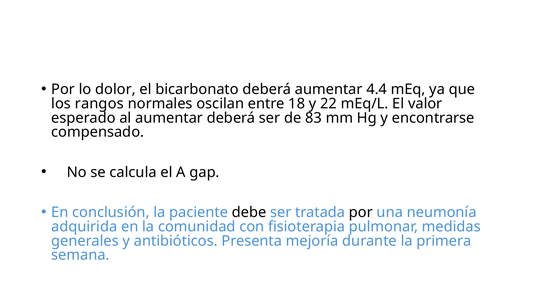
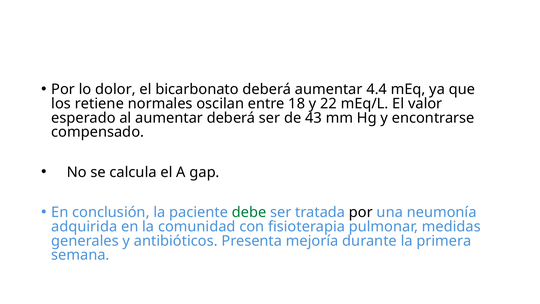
rangos: rangos -> retiene (99, 104)
83: 83 -> 43 (314, 118)
debe colour: black -> green (249, 212)
